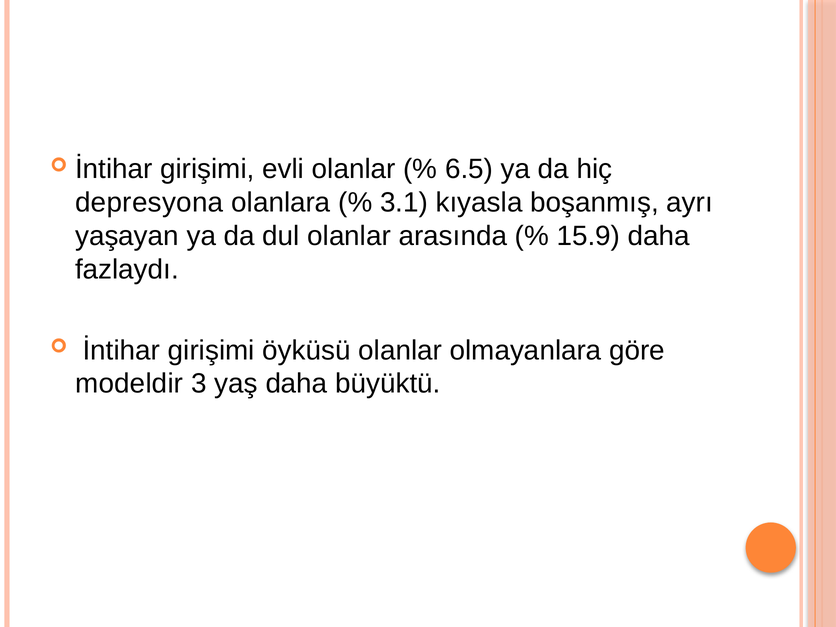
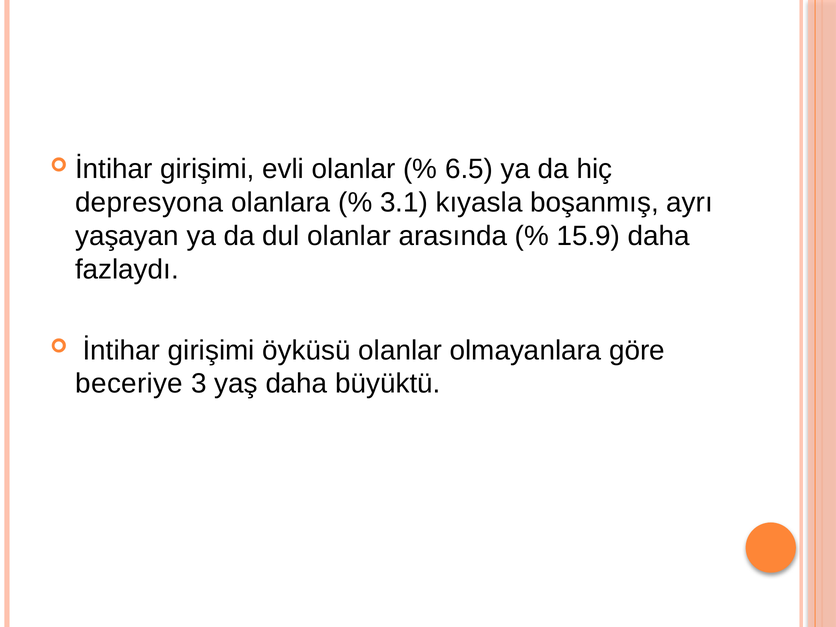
modeldir: modeldir -> beceriye (129, 384)
